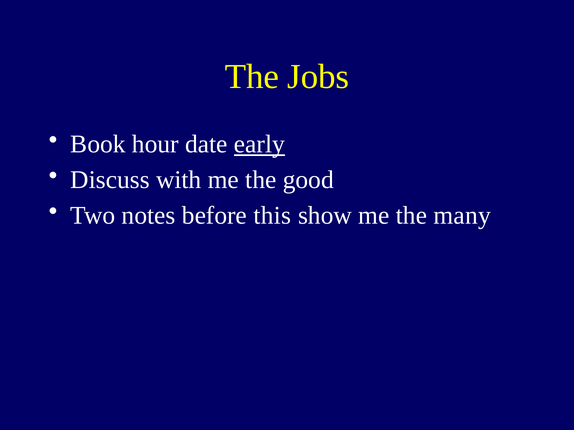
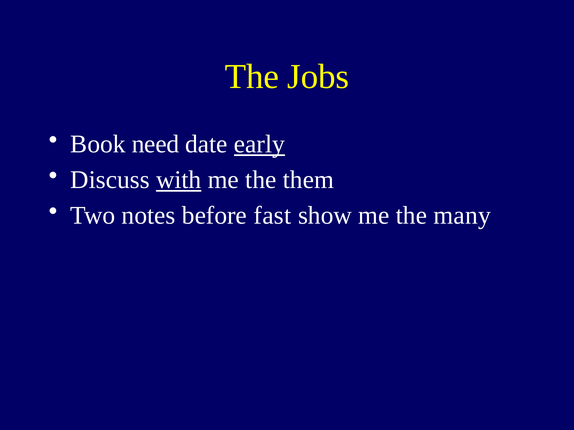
hour: hour -> need (155, 144)
with underline: none -> present (179, 180)
good: good -> them (308, 180)
this: this -> fast (272, 216)
